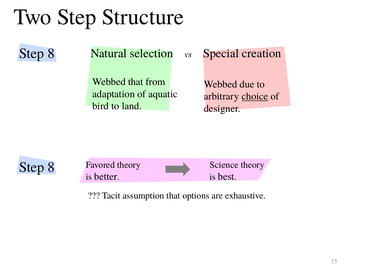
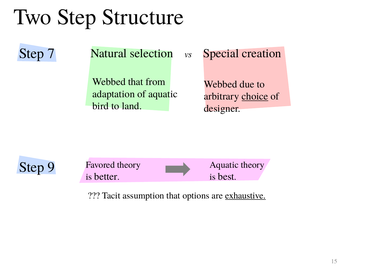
8: 8 -> 7 (51, 54)
Science: Science -> Aquatic (224, 165)
8: 8 -> 9 (51, 168)
exhaustive underline: none -> present (245, 196)
